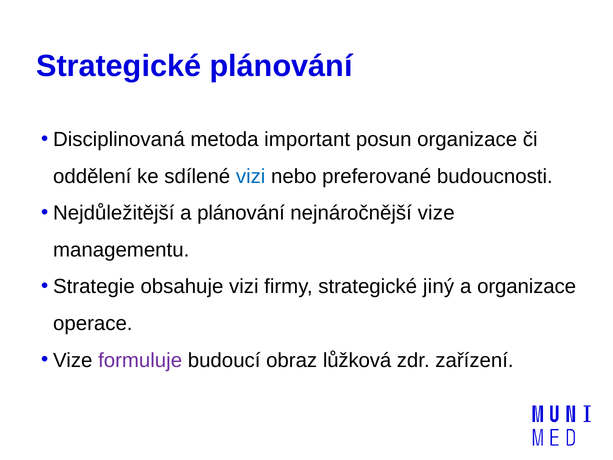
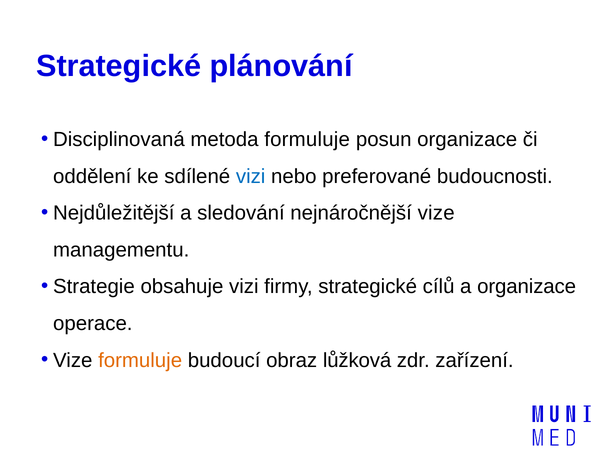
metoda important: important -> formuluje (307, 139)
a plánování: plánování -> sledování (241, 213)
jiný: jiný -> cílů (439, 287)
formuluje colour: purple -> orange (140, 360)
